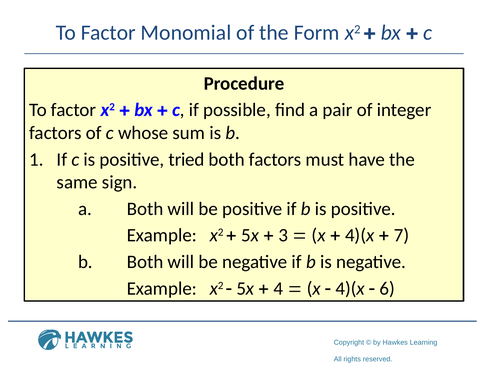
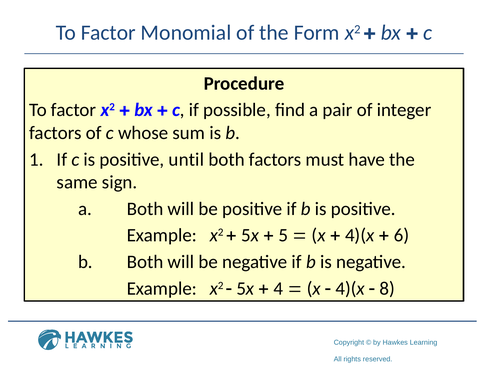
tried: tried -> until (186, 159)
3: 3 -> 5 (283, 235)
7: 7 -> 6 (402, 235)
6: 6 -> 8 (387, 289)
